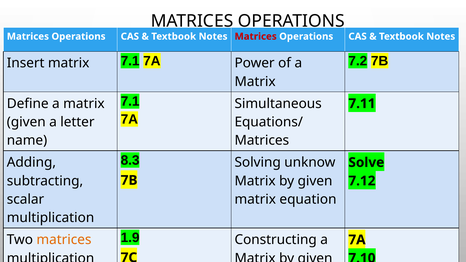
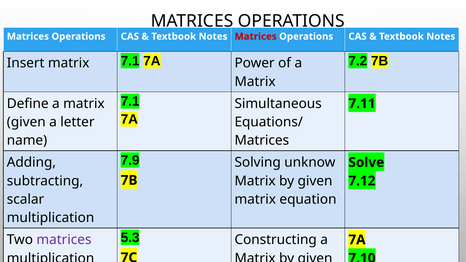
8.3: 8.3 -> 7.9 (130, 160)
1.9: 1.9 -> 5.3 (130, 238)
matrices colour: orange -> purple (64, 240)
